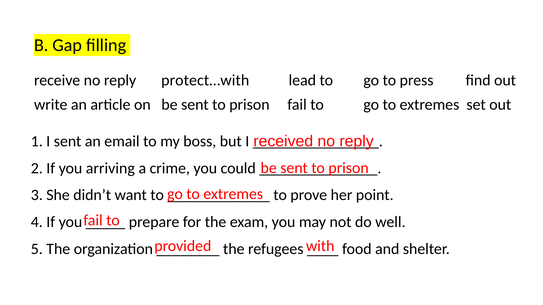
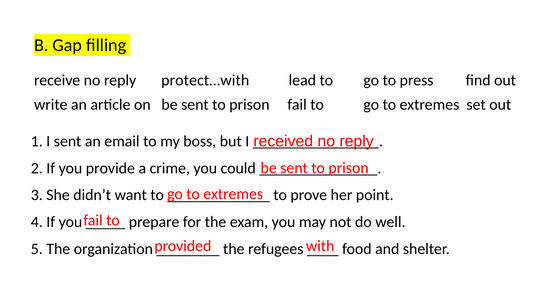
arriving: arriving -> provide (110, 168)
